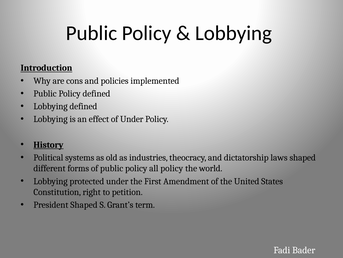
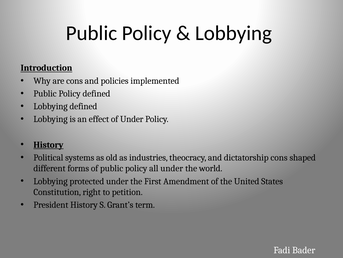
dictatorship laws: laws -> cons (279, 157)
all policy: policy -> under (172, 168)
President Shaped: Shaped -> History (84, 204)
